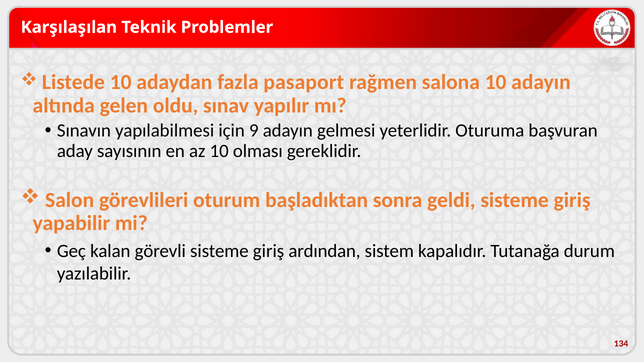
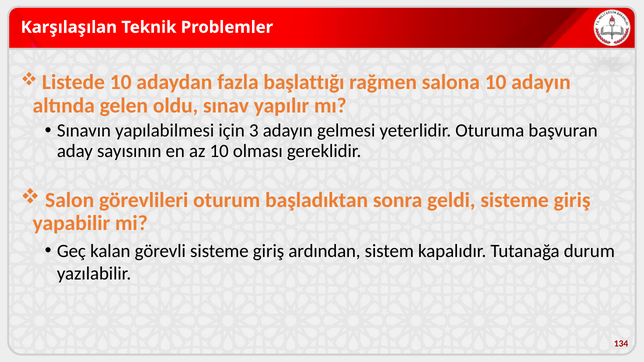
pasaport: pasaport -> başlattığı (304, 82)
9: 9 -> 3 (254, 131)
